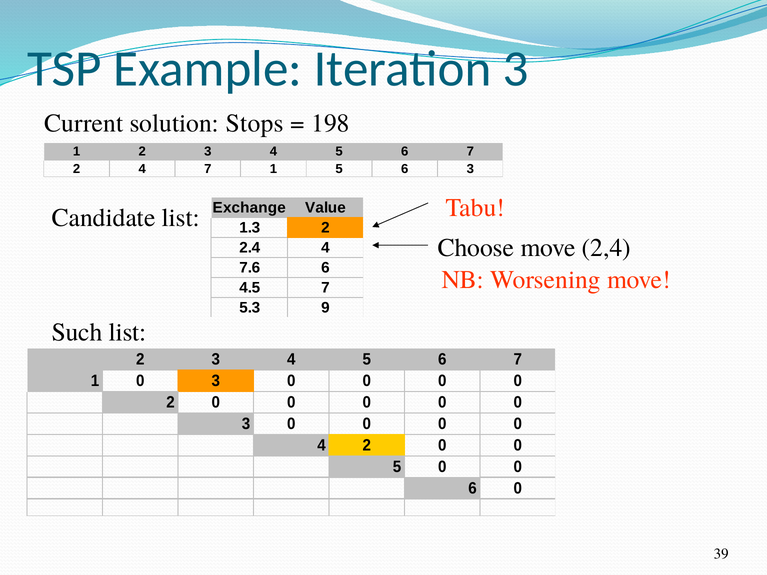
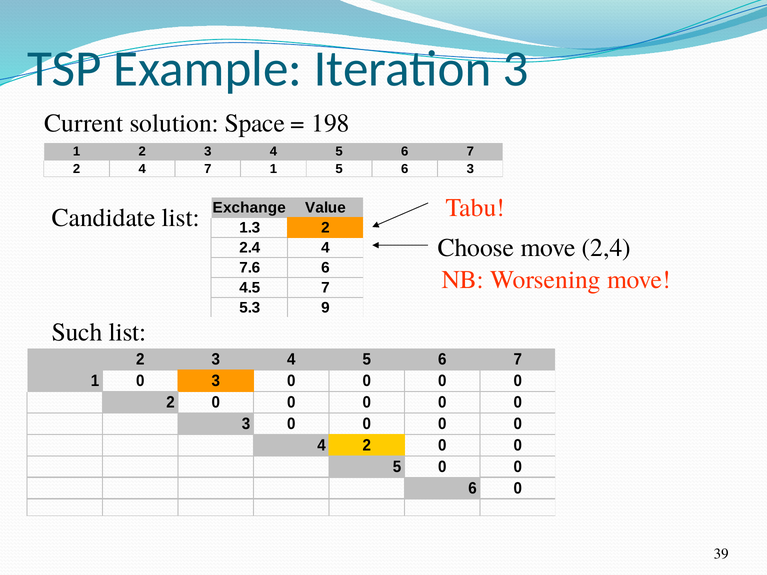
Stops: Stops -> Space (255, 123)
